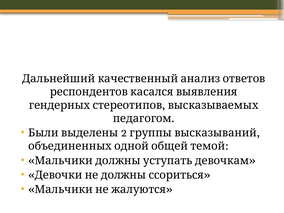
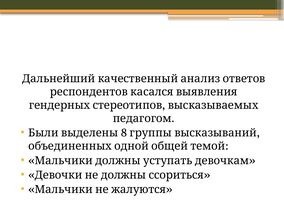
2: 2 -> 8 (124, 133)
